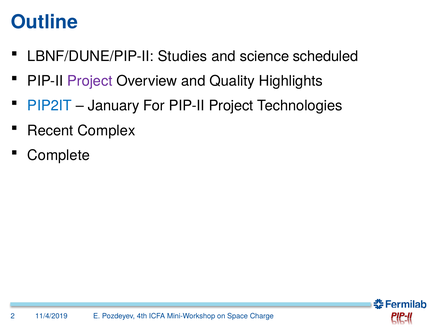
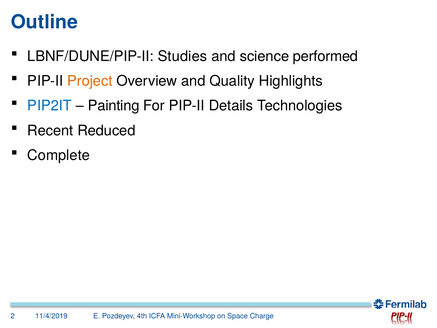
scheduled: scheduled -> performed (325, 56)
Project colour: purple -> orange (90, 81)
January: January -> Painting (114, 106)
For PIP-II Project: Project -> Details (231, 106)
Complex: Complex -> Reduced (106, 130)
